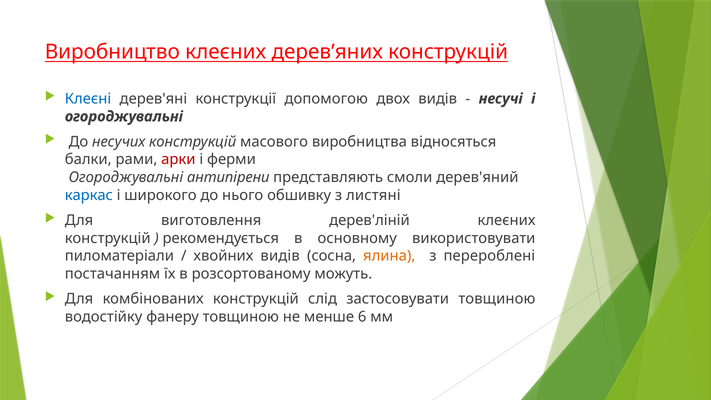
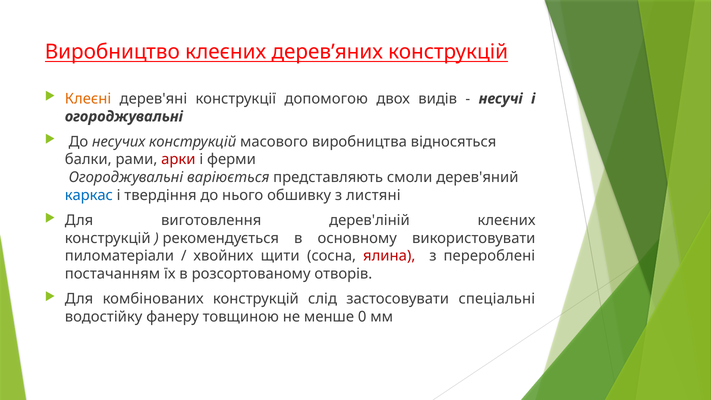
Клеєні colour: blue -> orange (88, 99)
антипірени: антипірени -> варіюється (228, 177)
широкого: широкого -> твердіння (160, 195)
хвойних видів: видів -> щити (280, 256)
ялина colour: orange -> red (389, 256)
можуть: можуть -> отворів (343, 274)
застосовувати товщиною: товщиною -> спеціальні (497, 299)
6: 6 -> 0 (362, 317)
